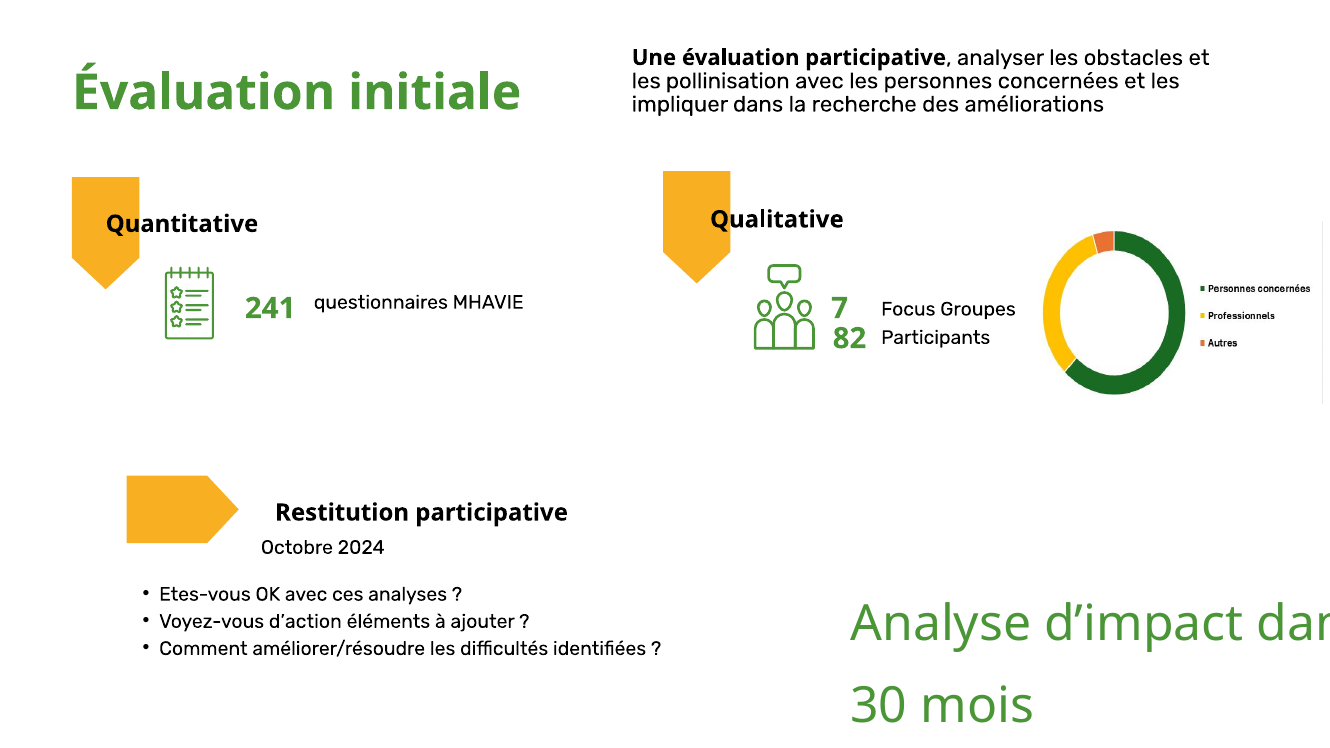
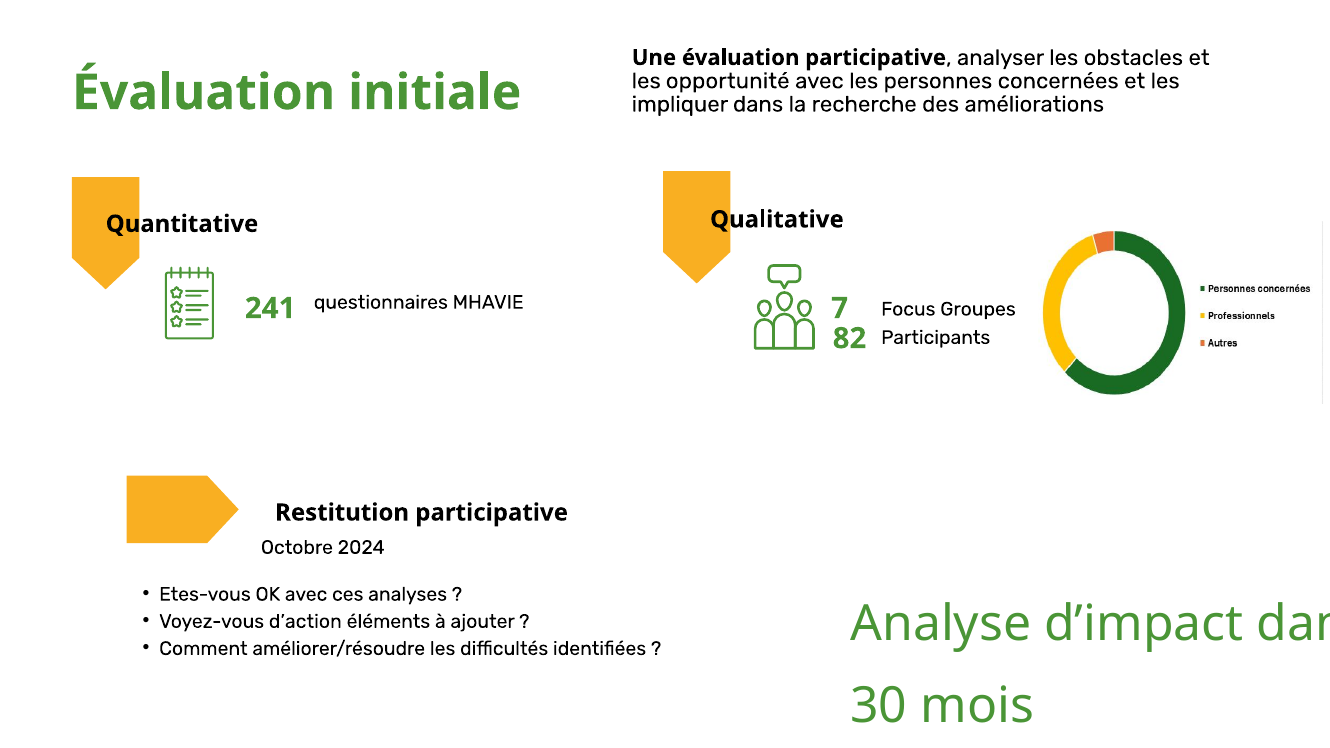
pollinisation: pollinisation -> opportunité (728, 81)
